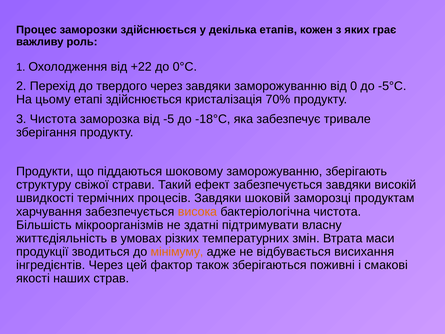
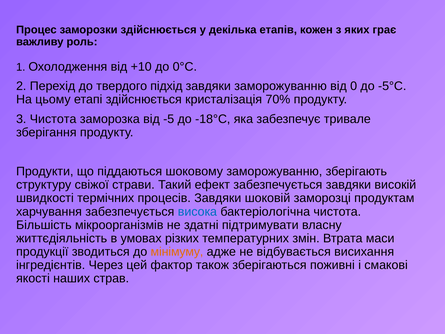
+22: +22 -> +10 (141, 67)
твердого через: через -> підхід (166, 86)
висока colour: orange -> blue (197, 211)
